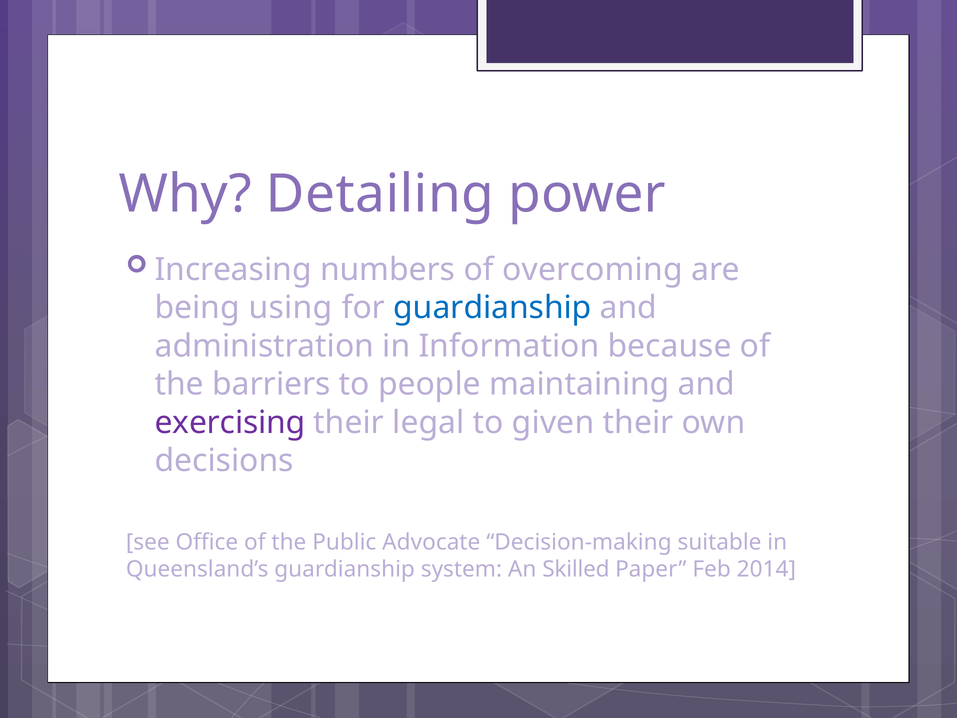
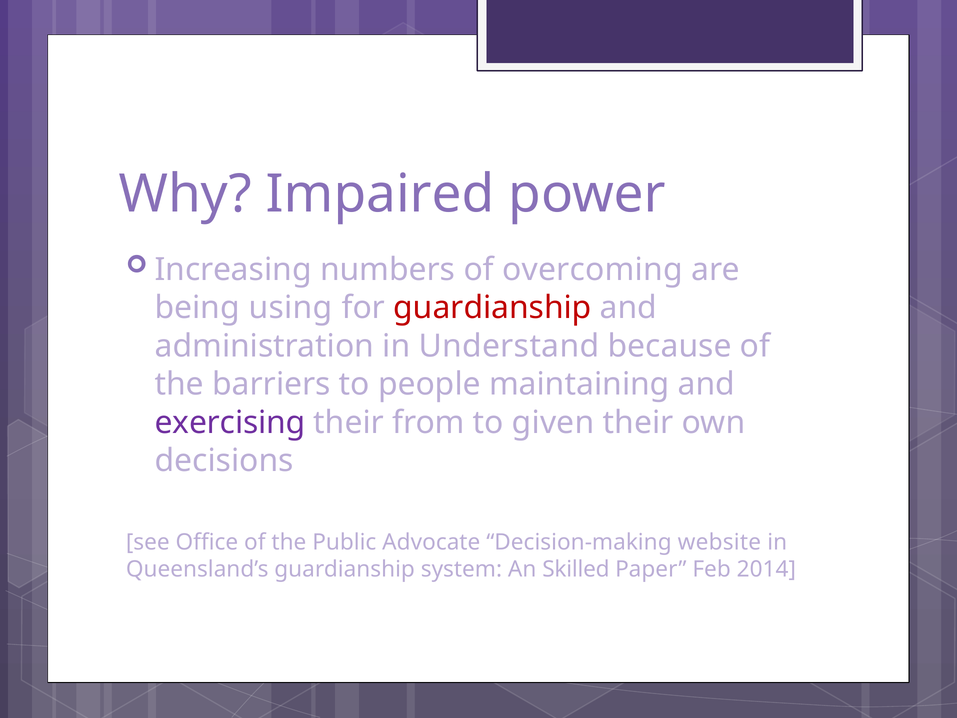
Detailing: Detailing -> Impaired (380, 194)
guardianship colour: blue -> red (492, 308)
Information: Information -> Understand (509, 346)
legal: legal -> from (429, 422)
suitable: suitable -> website (719, 542)
